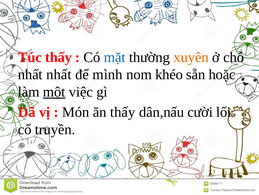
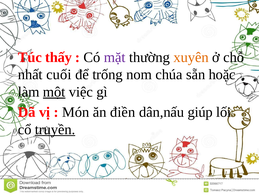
mặt colour: blue -> purple (115, 57)
nhất nhất: nhất -> cuối (59, 74)
mình: mình -> trống (108, 74)
khéo: khéo -> chúa (169, 74)
ăn thấy: thấy -> điền (123, 112)
cười: cười -> giúp (200, 112)
truyền underline: none -> present (55, 129)
